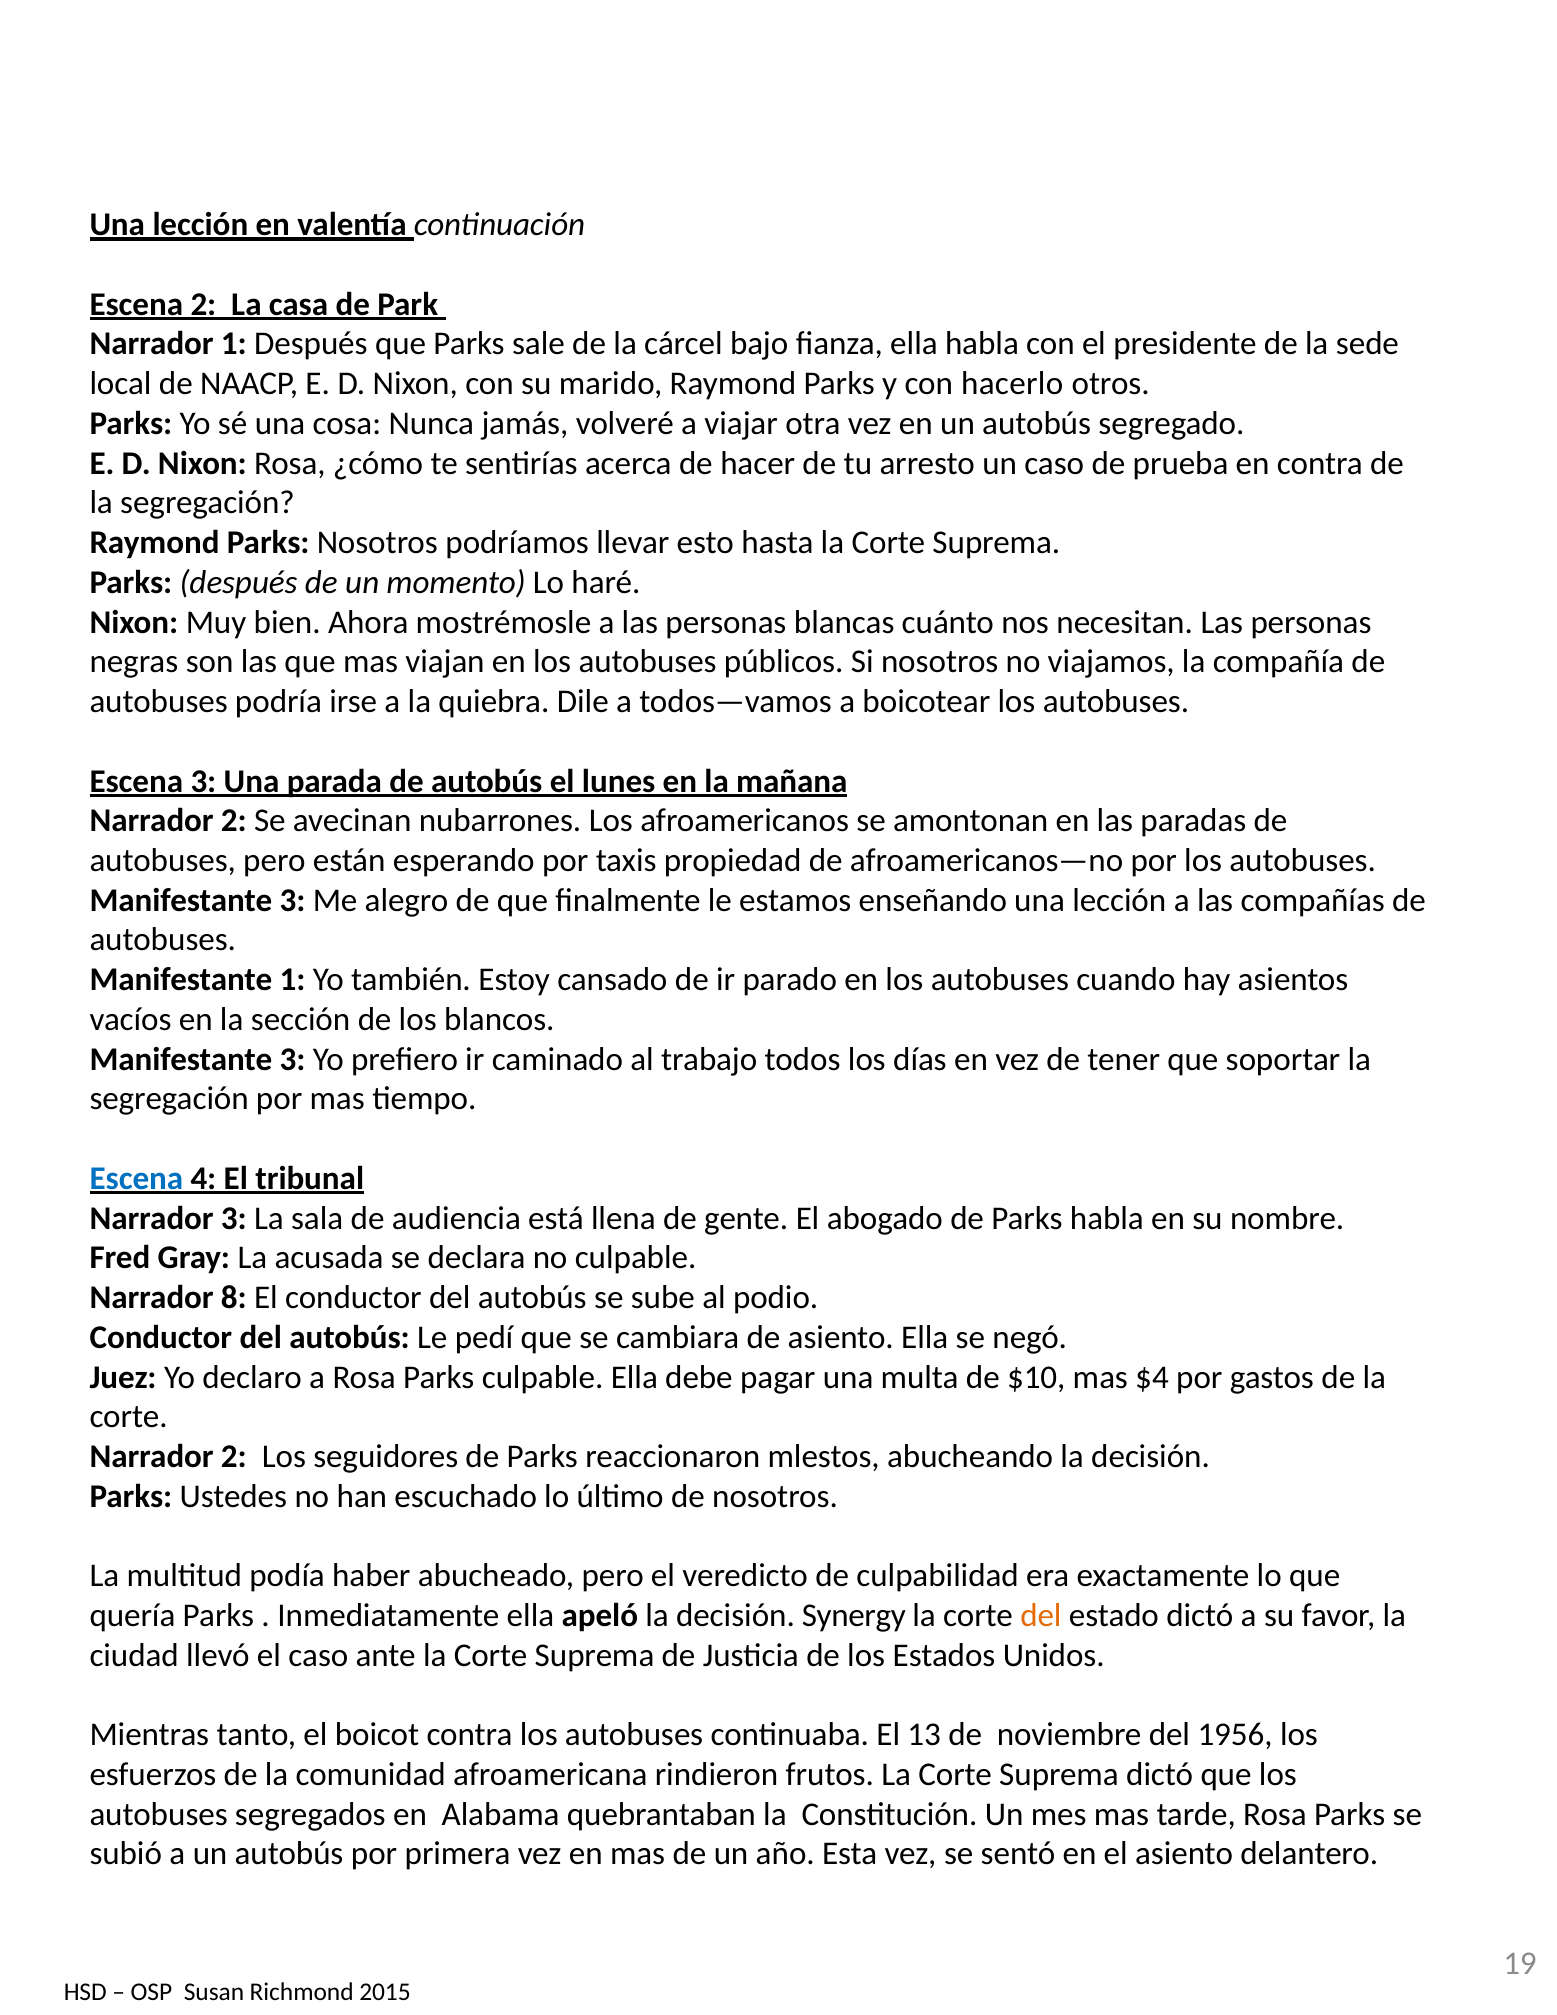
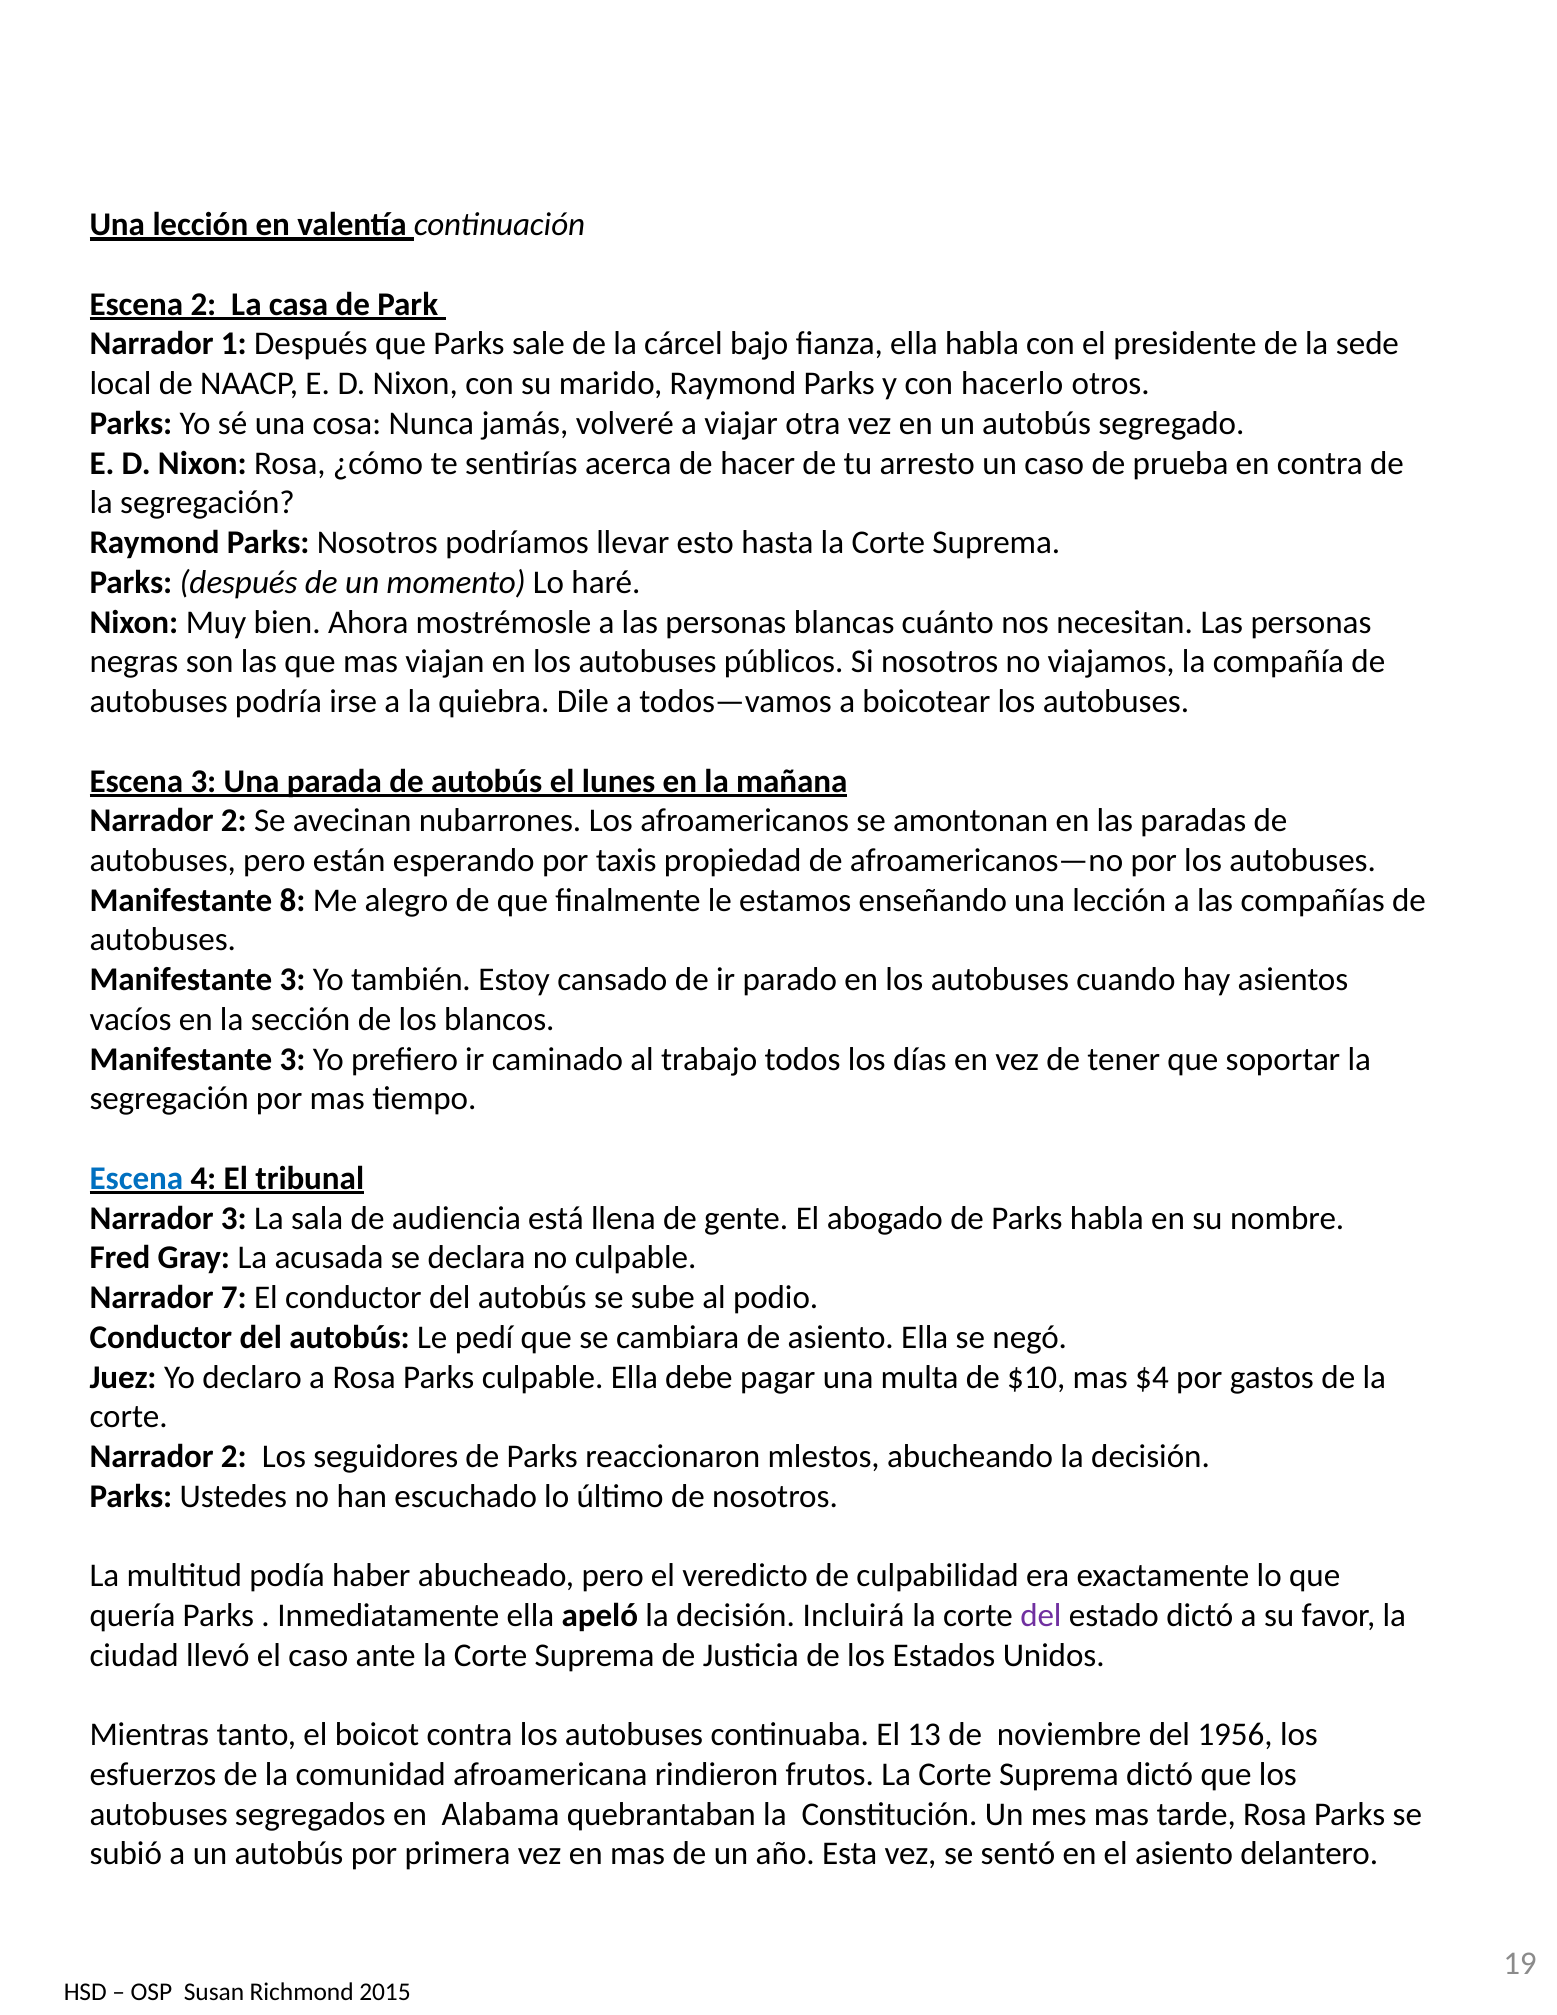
3: 3 -> 8 (293, 900)
1: 1 -> 3 (293, 980)
8: 8 -> 7 (234, 1298)
Synergy: Synergy -> Incluirá (853, 1616)
del colour: orange -> purple (1041, 1616)
